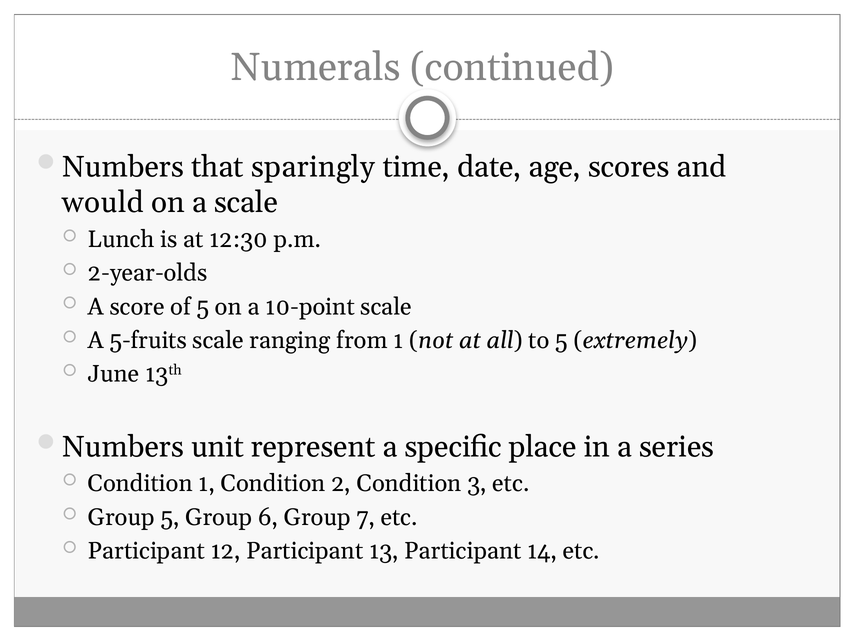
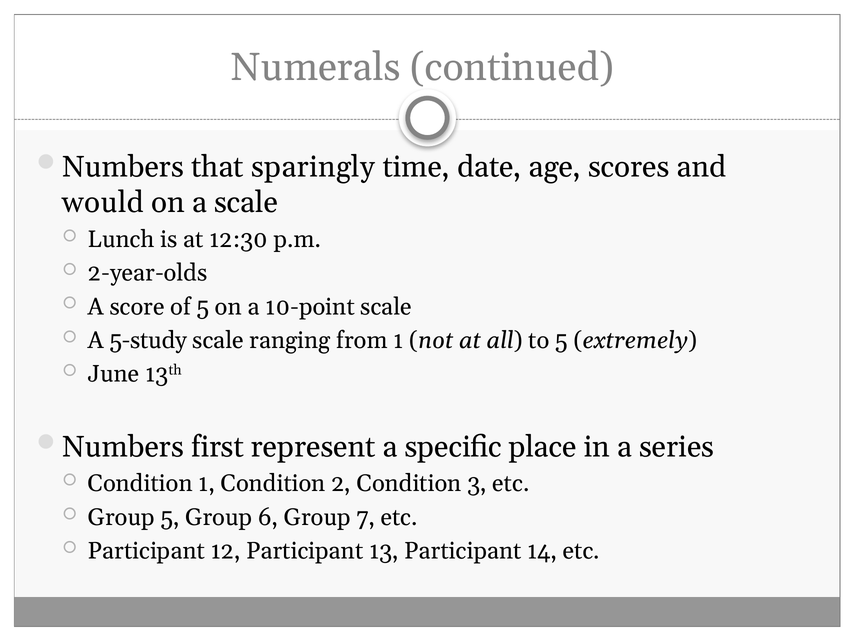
5-fruits: 5-fruits -> 5-study (148, 341)
unit: unit -> first (217, 447)
